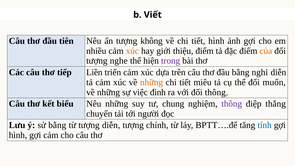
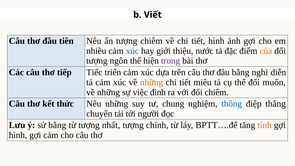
tượng không: không -> chiêm (151, 41)
xúc colour: orange -> blue (132, 51)
thiệu điểm: điểm -> nước (205, 51)
nghe: nghe -> ngôn (119, 61)
Liền: Liền -> Tiếc (94, 72)
đối thông: thông -> chiêm (217, 92)
biểu: biểu -> thức (65, 104)
thông colour: purple -> blue (232, 104)
tượng diễn: diễn -> nhất (111, 125)
tính colour: blue -> orange (265, 125)
